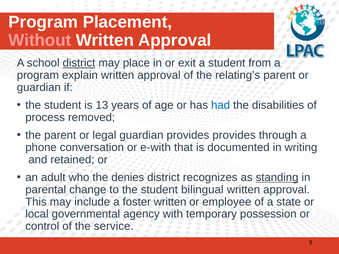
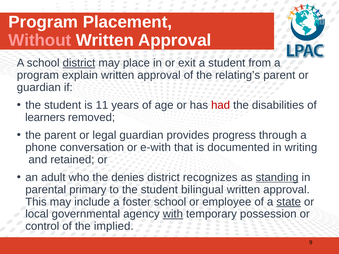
13: 13 -> 11 (102, 105)
had colour: blue -> red (221, 105)
process: process -> learners (45, 118)
provides provides: provides -> progress (234, 135)
change: change -> primary (88, 190)
foster written: written -> school (170, 202)
state underline: none -> present (289, 202)
with underline: none -> present (173, 214)
service: service -> implied (114, 226)
